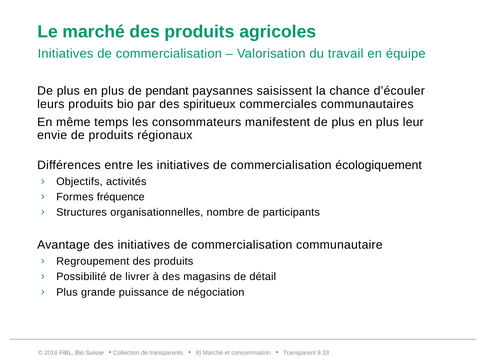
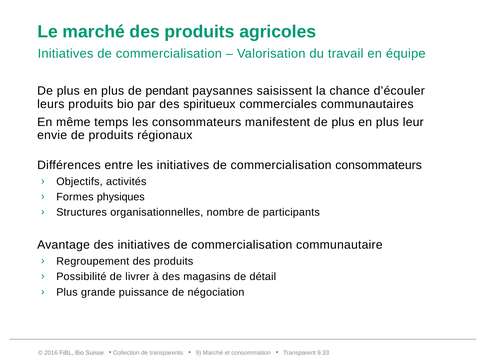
commercialisation écologiquement: écologiquement -> consommateurs (379, 165)
fréquence: fréquence -> physiques (121, 197)
